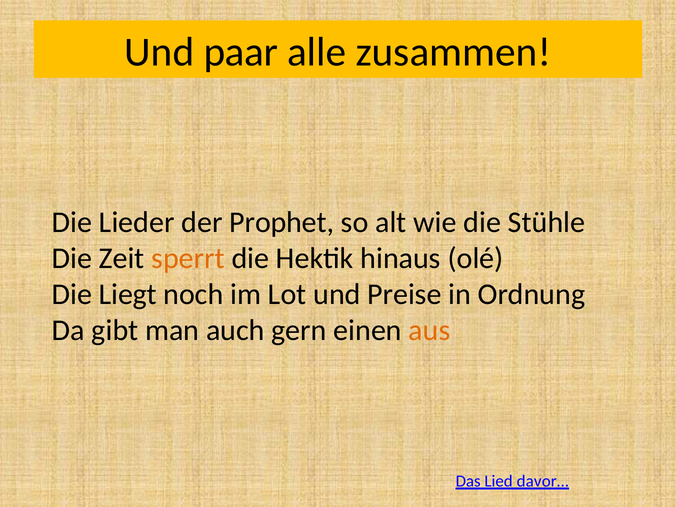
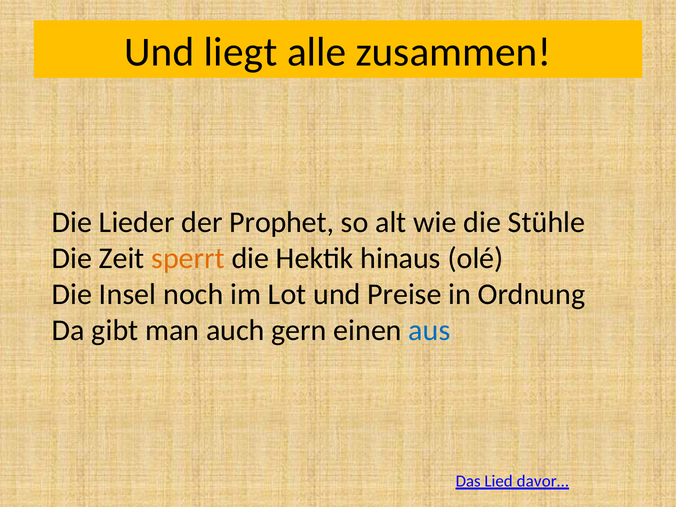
paar: paar -> liegt (240, 52)
Liegt: Liegt -> Insel (128, 294)
aus colour: orange -> blue (429, 331)
